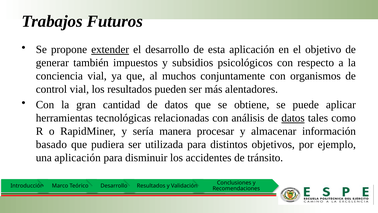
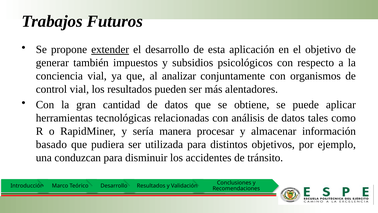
muchos: muchos -> analizar (179, 76)
datos underline: present -> none (293, 118)
una aplicación: aplicación -> conduzcan (78, 158)
